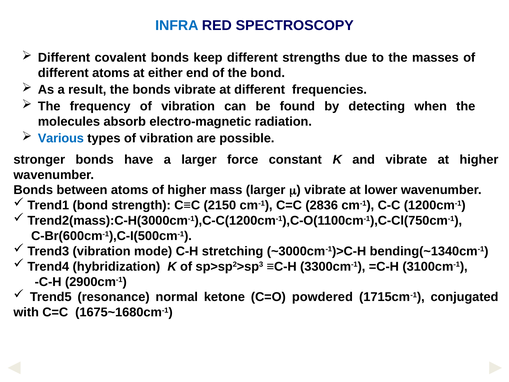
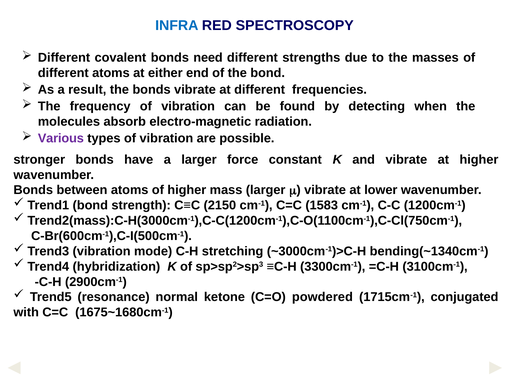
keep: keep -> need (208, 58)
Various colour: blue -> purple (61, 138)
2836: 2836 -> 1583 (322, 205)
